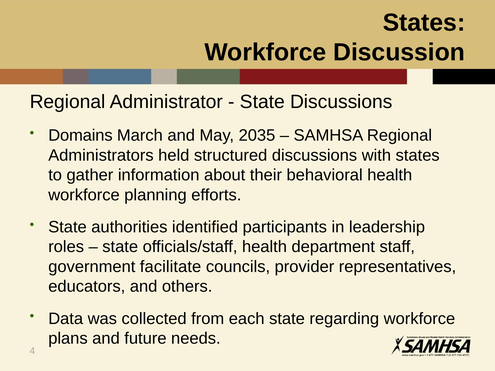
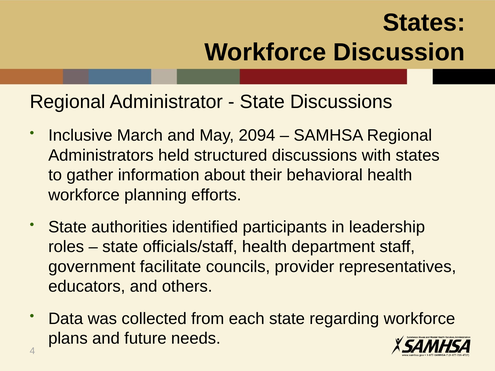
Domains: Domains -> Inclusive (80, 136)
2035: 2035 -> 2094 (257, 136)
